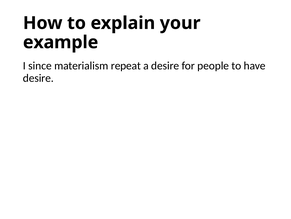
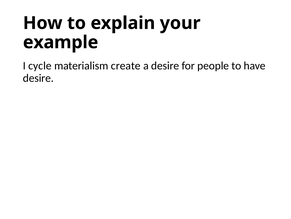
since: since -> cycle (40, 66)
repeat: repeat -> create (126, 66)
